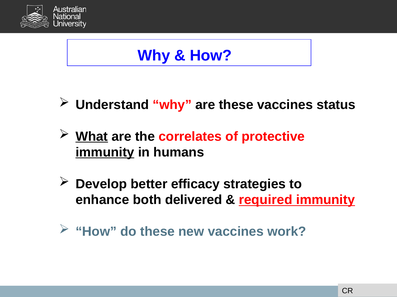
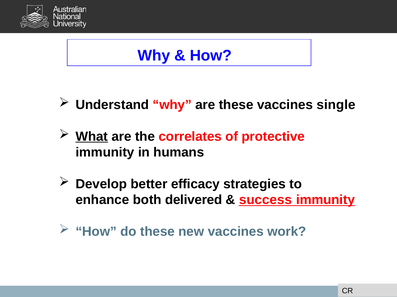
status: status -> single (336, 105)
immunity underline: present -> none (105, 153)
required: required -> success (266, 200)
